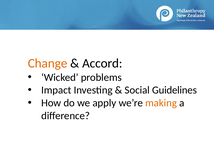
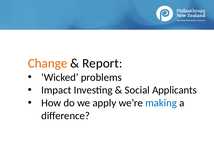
Accord: Accord -> Report (102, 63)
Guidelines: Guidelines -> Applicants (174, 90)
making colour: orange -> blue (161, 103)
